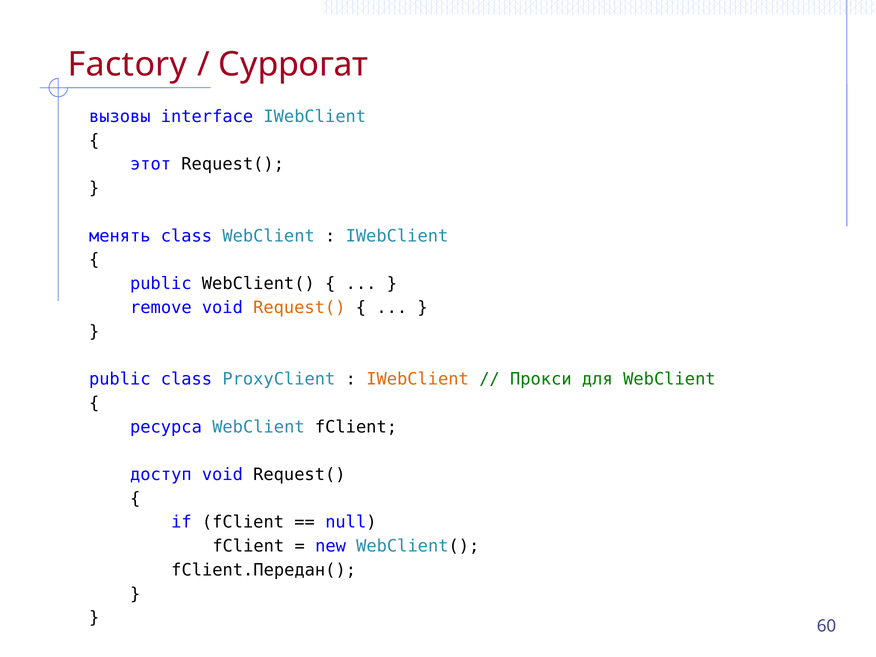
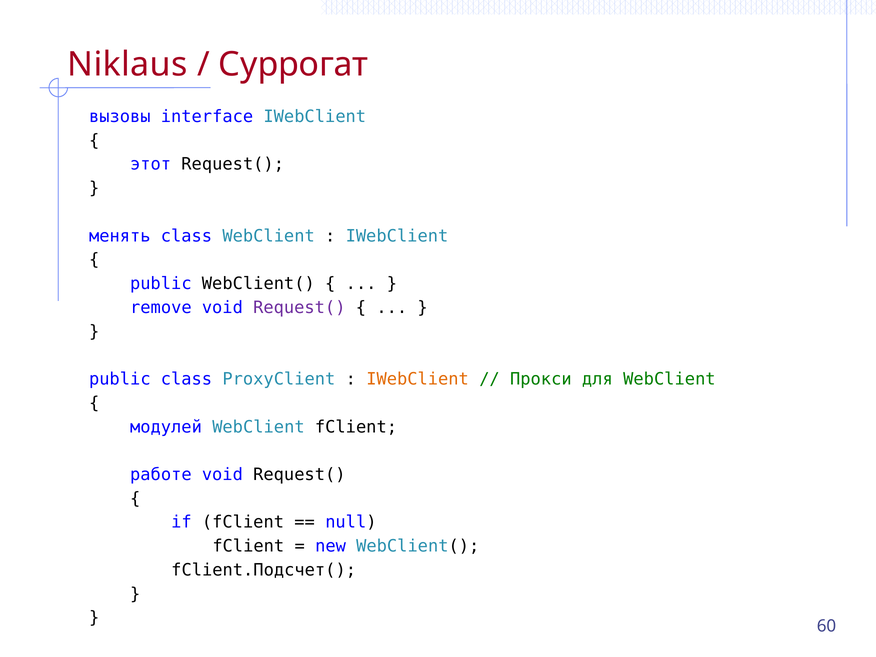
Factory: Factory -> Niklaus (127, 65)
Request( colour: orange -> purple (299, 308)
ресурса: ресурса -> модулей (166, 427)
доступ: доступ -> работе (161, 475)
fClient.Передан(: fClient.Передан( -> fClient.Подсчет( (264, 570)
